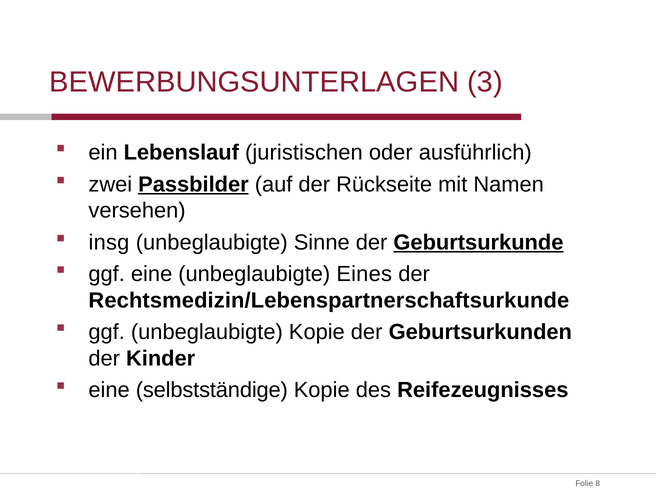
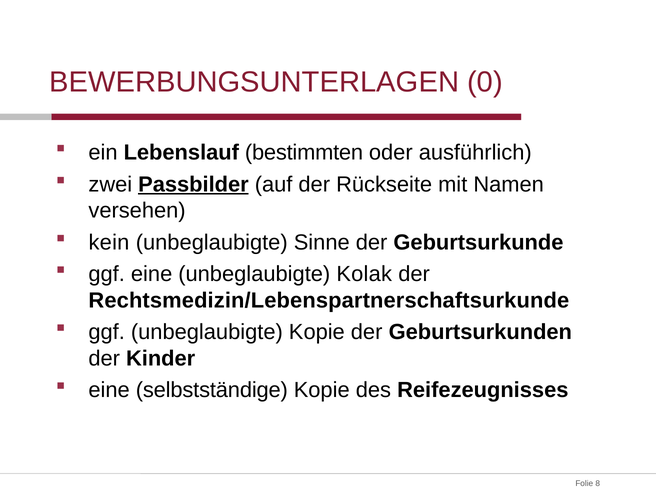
3: 3 -> 0 (485, 82)
juristischen: juristischen -> bestimmten (304, 153)
insg: insg -> kein (109, 242)
Geburtsurkunde underline: present -> none (478, 242)
Eines: Eines -> Kolak (364, 274)
